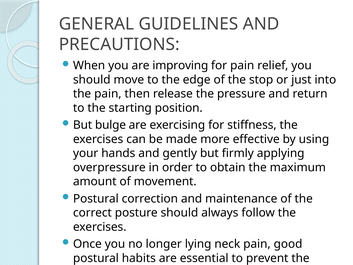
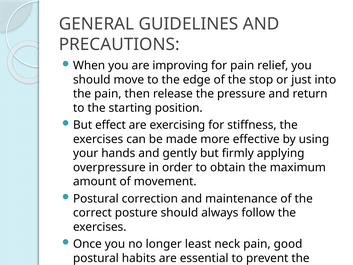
bulge: bulge -> effect (110, 125)
lying: lying -> least (198, 244)
